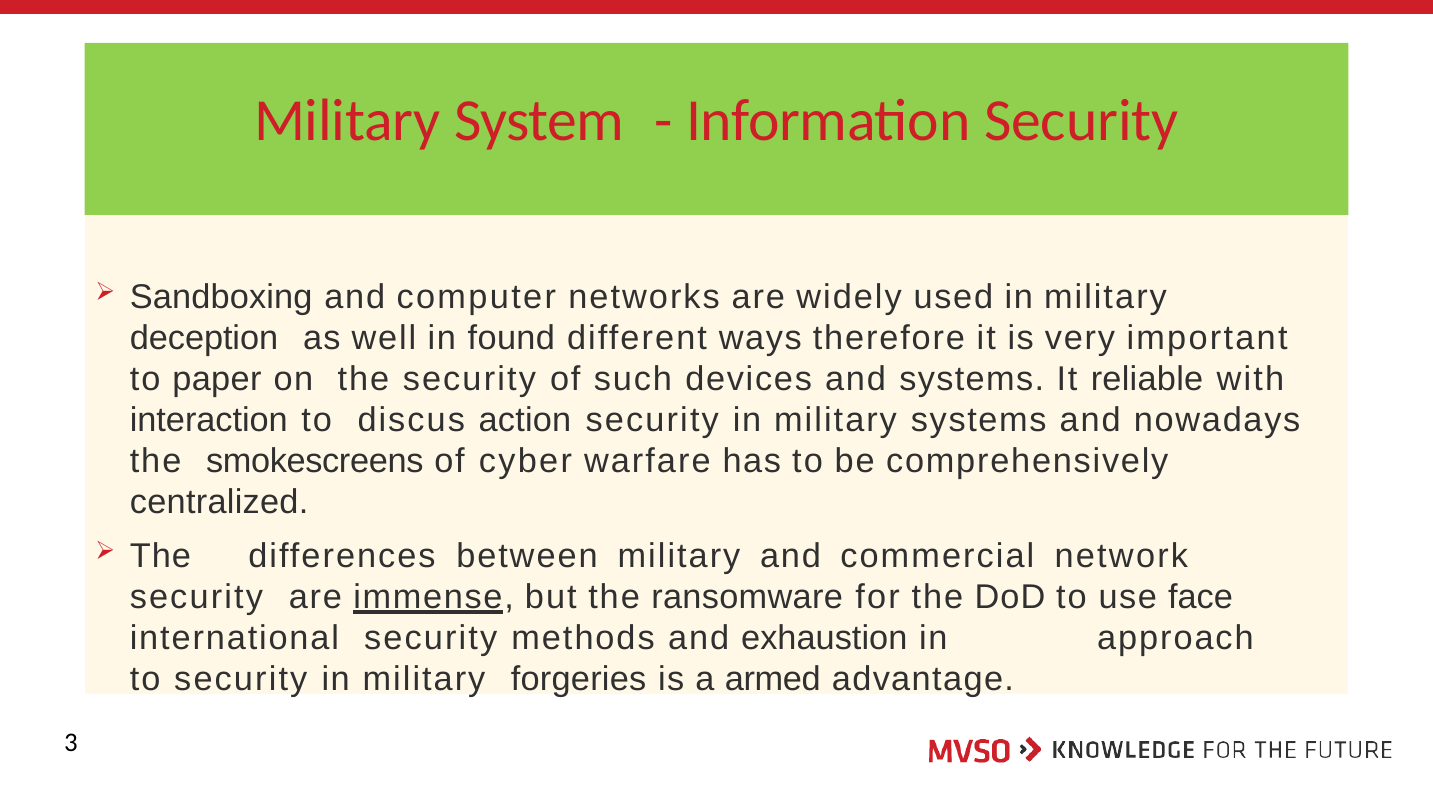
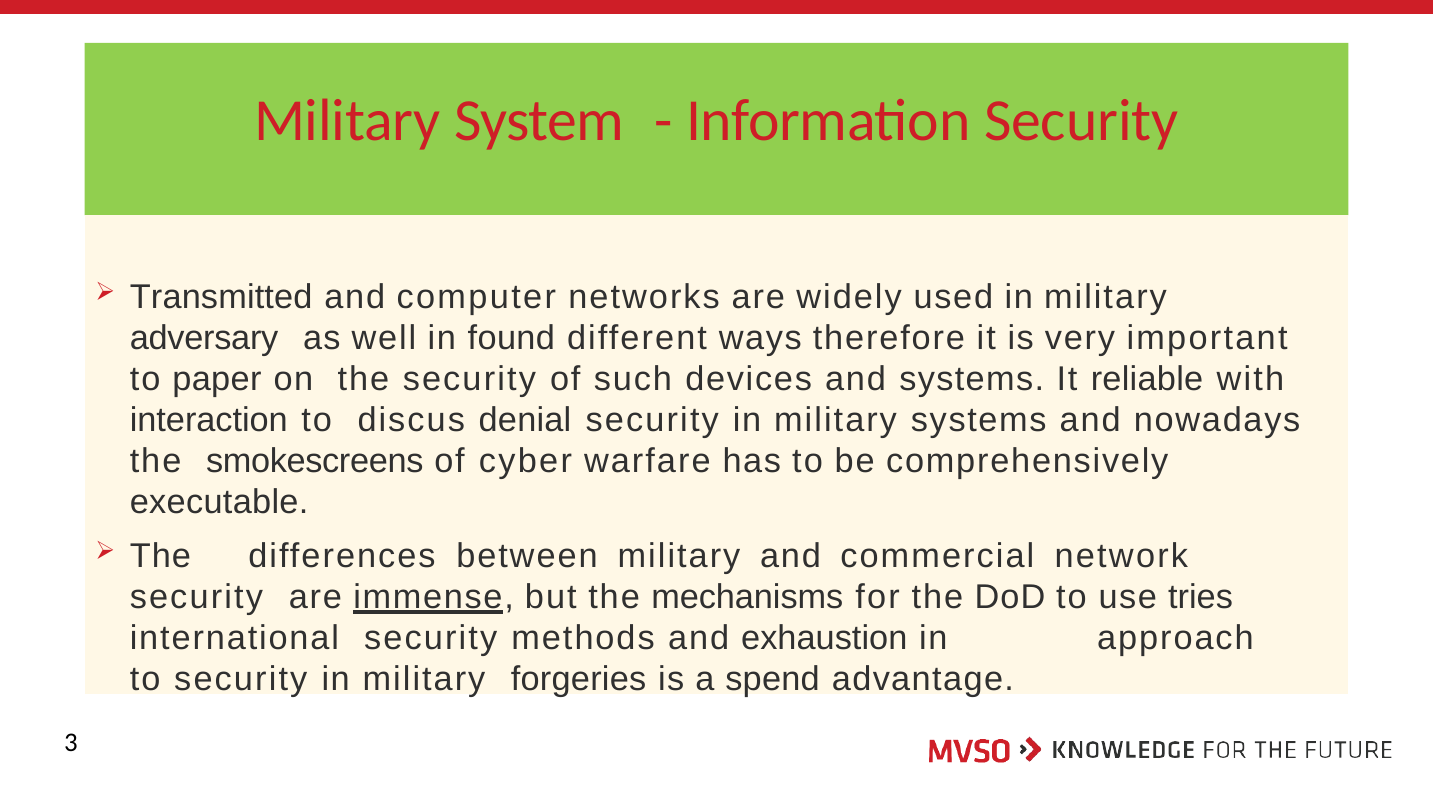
Sandboxing: Sandboxing -> Transmitted (221, 297)
deception: deception -> adversary (204, 338)
action: action -> denial (525, 420)
centralized: centralized -> executable (219, 503)
ransomware: ransomware -> mechanisms (747, 597)
face: face -> tries (1201, 597)
armed: armed -> spend (773, 680)
